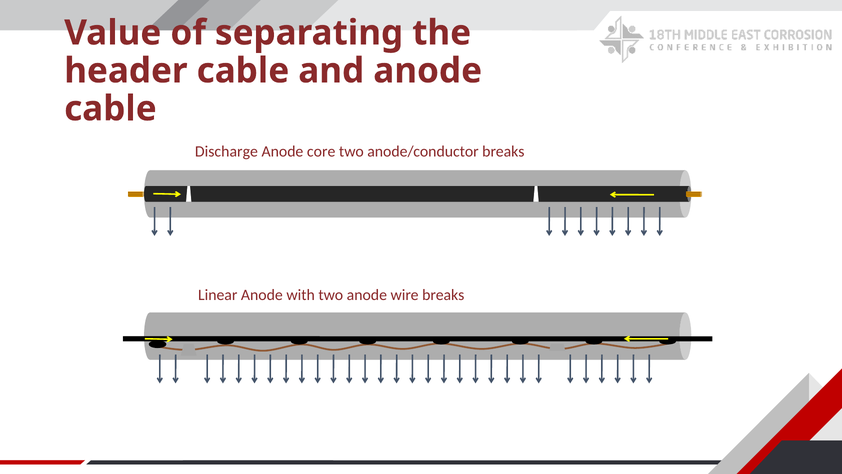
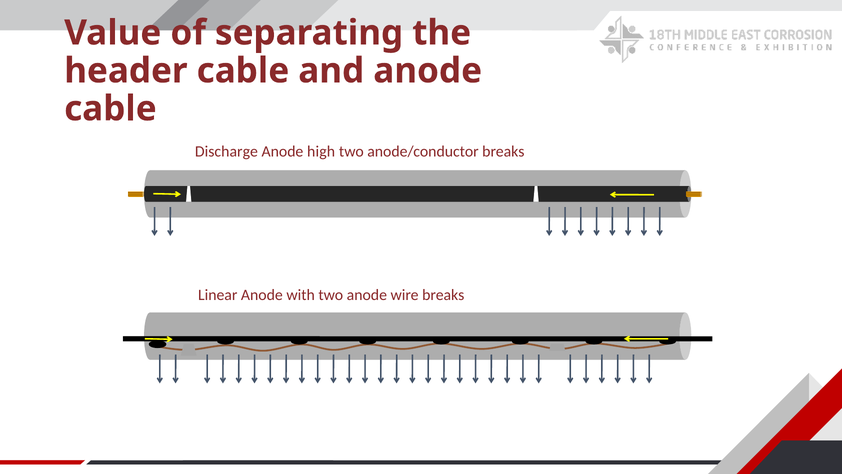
core: core -> high (321, 151)
